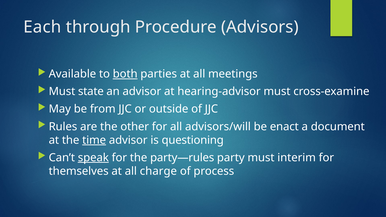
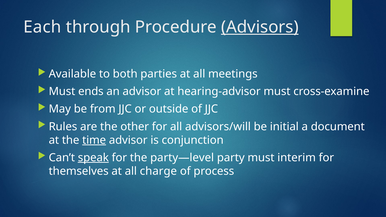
Advisors underline: none -> present (260, 27)
both underline: present -> none (125, 74)
state: state -> ends (91, 92)
enact: enact -> initial (284, 127)
questioning: questioning -> conjunction (193, 140)
party—rules: party—rules -> party—level (182, 158)
